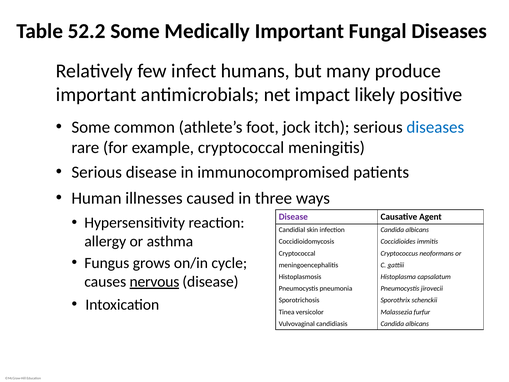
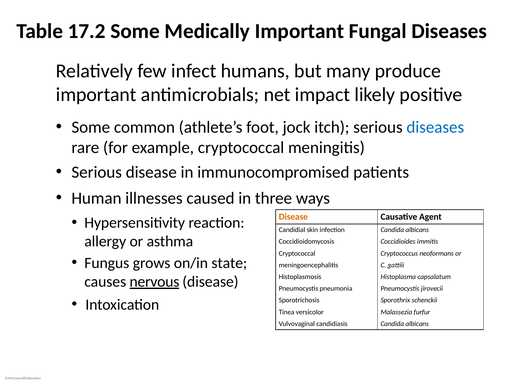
52.2: 52.2 -> 17.2 (87, 31)
Disease colour: purple -> orange (293, 217)
cycle: cycle -> state (229, 263)
